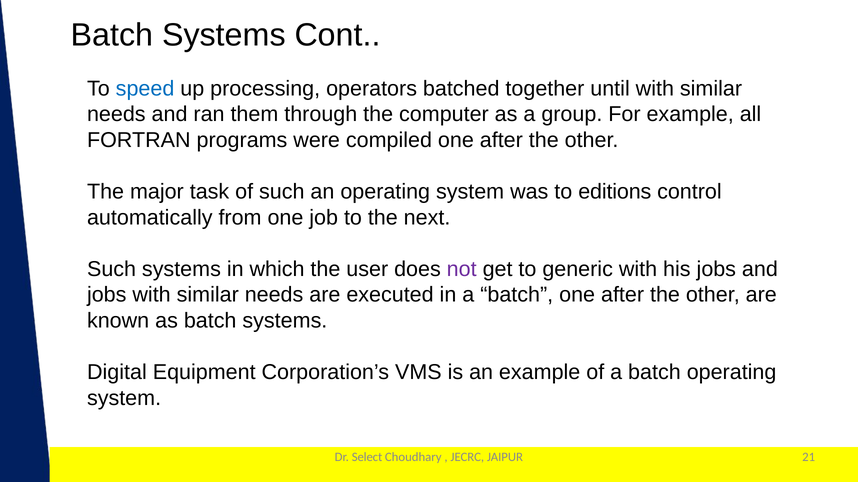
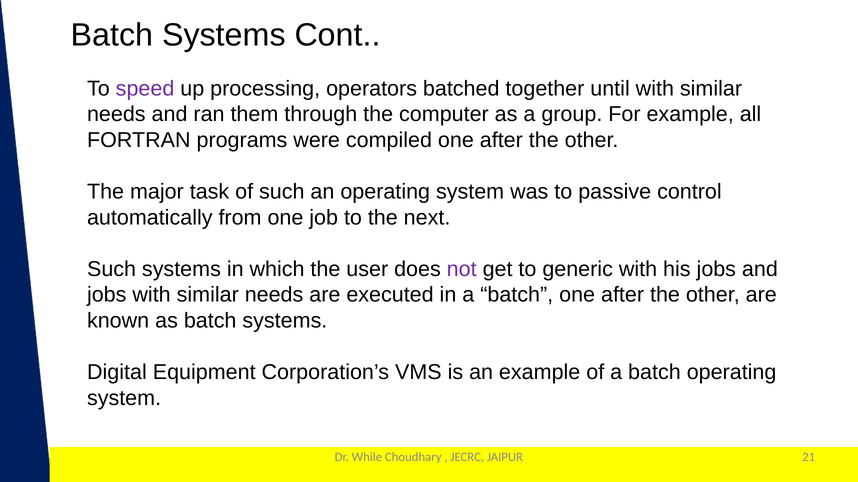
speed colour: blue -> purple (145, 89)
editions: editions -> passive (615, 192)
Select: Select -> While (367, 457)
